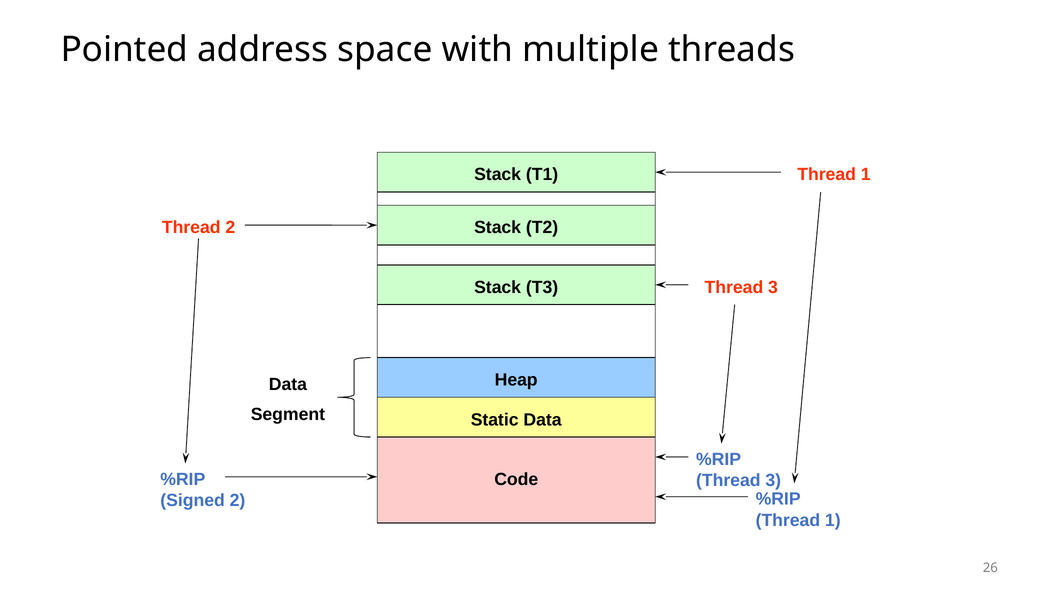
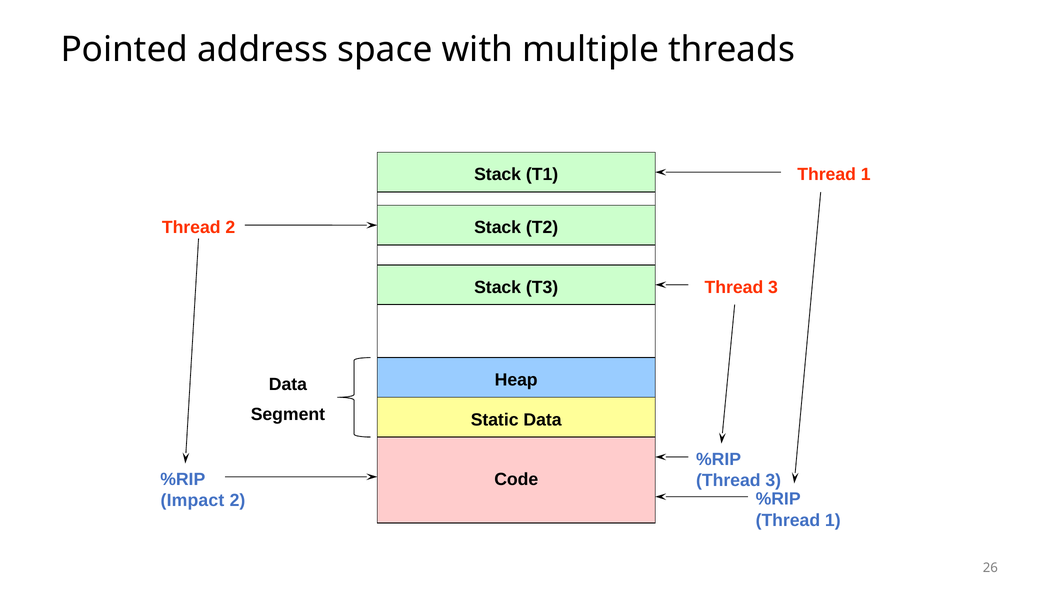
Signed: Signed -> Impact (192, 500)
